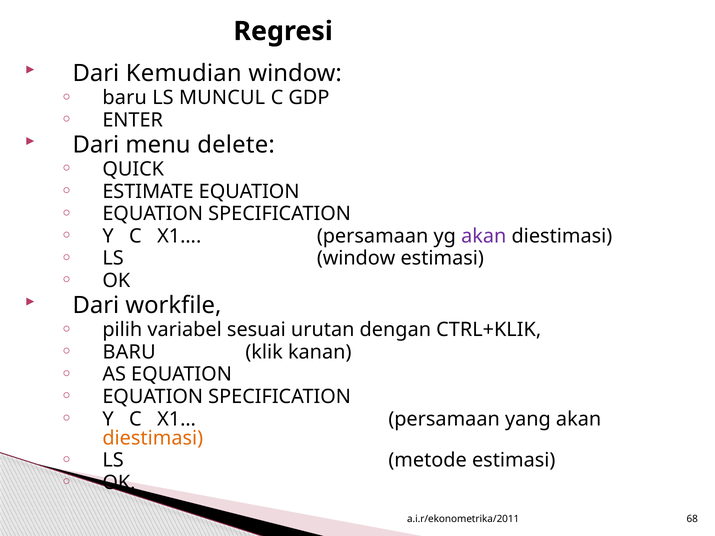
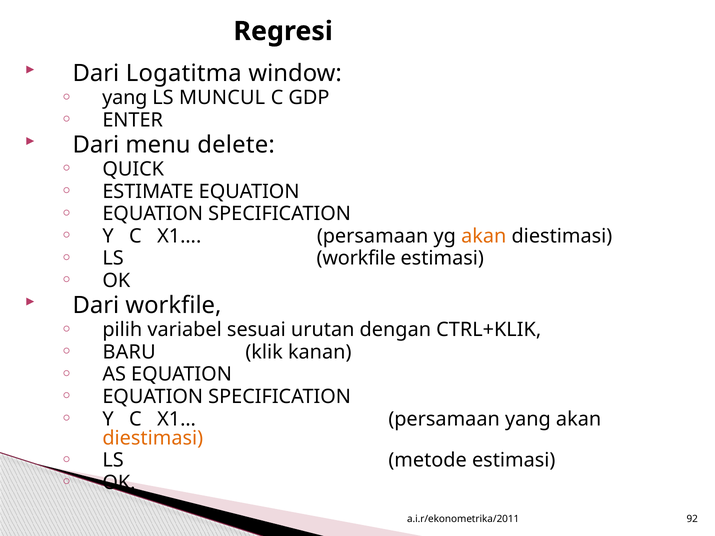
Kemudian: Kemudian -> Logatitma (184, 74)
baru: baru -> yang (125, 98)
akan colour: purple -> orange (484, 236)
LS window: window -> workfile (356, 259)
68: 68 -> 92 (692, 519)
